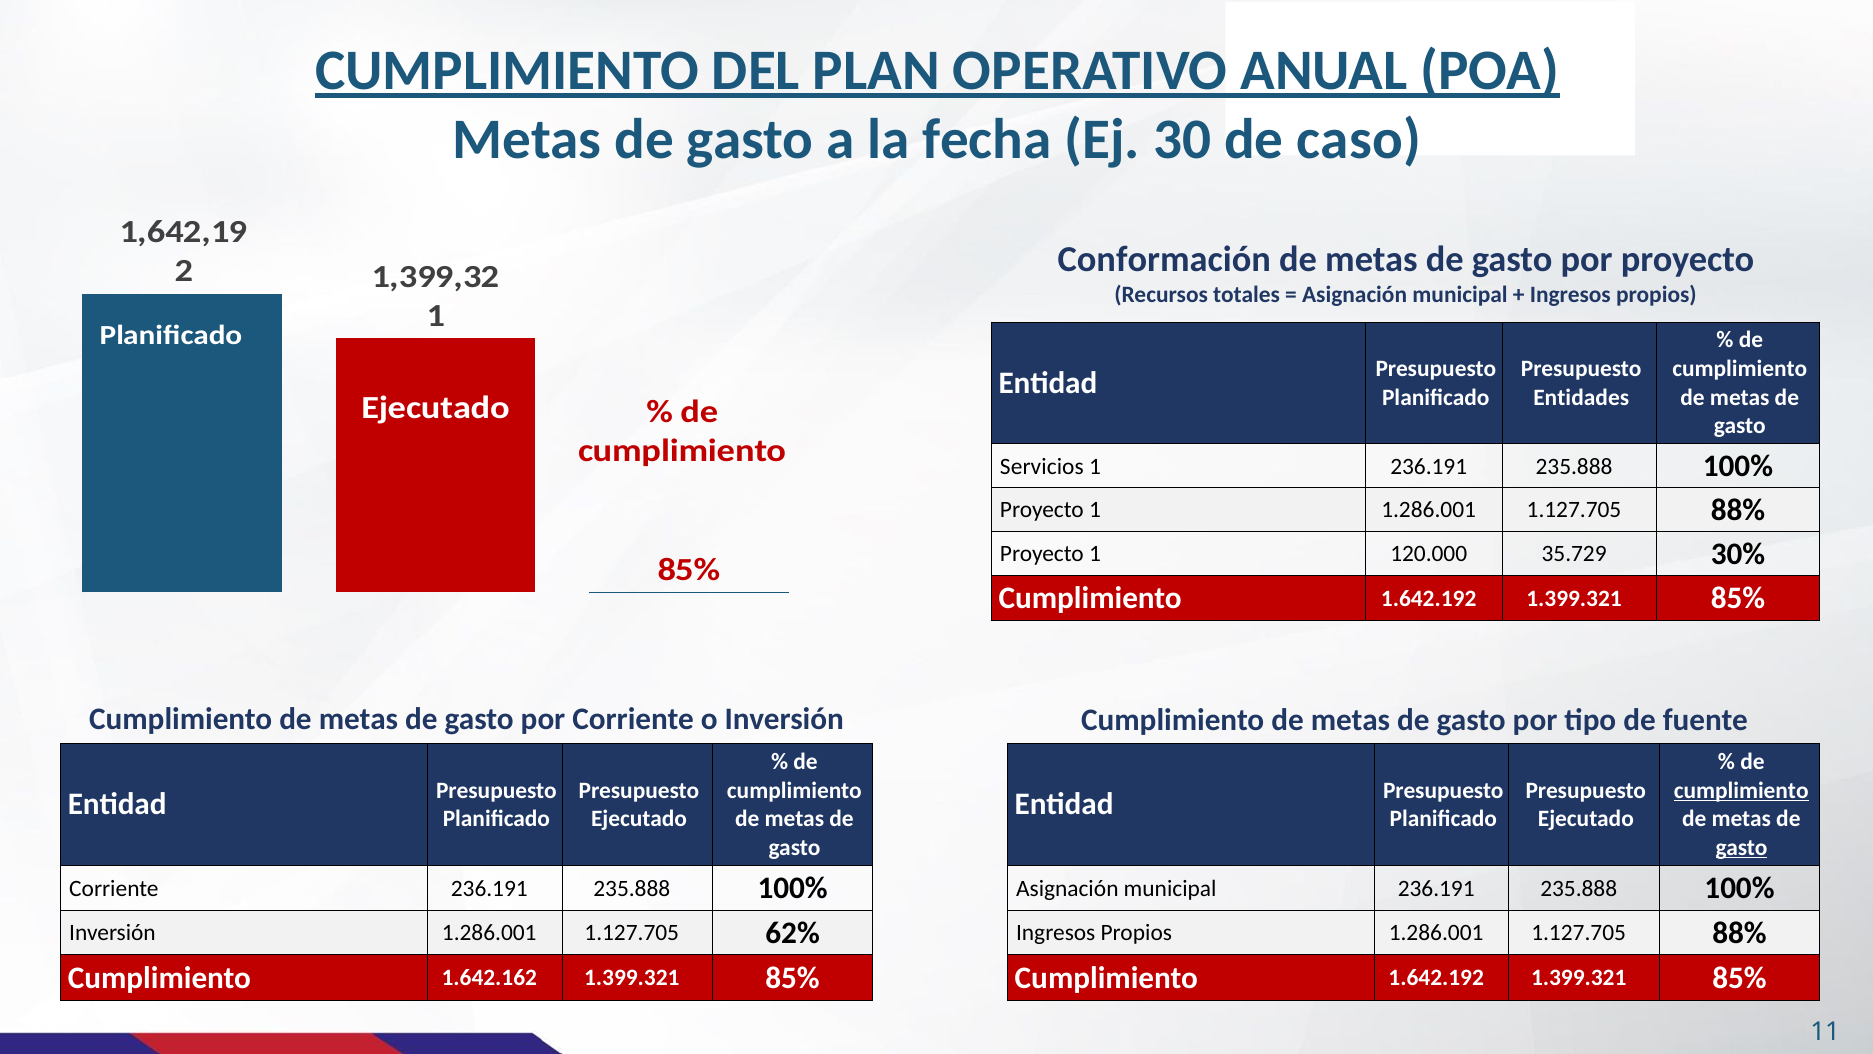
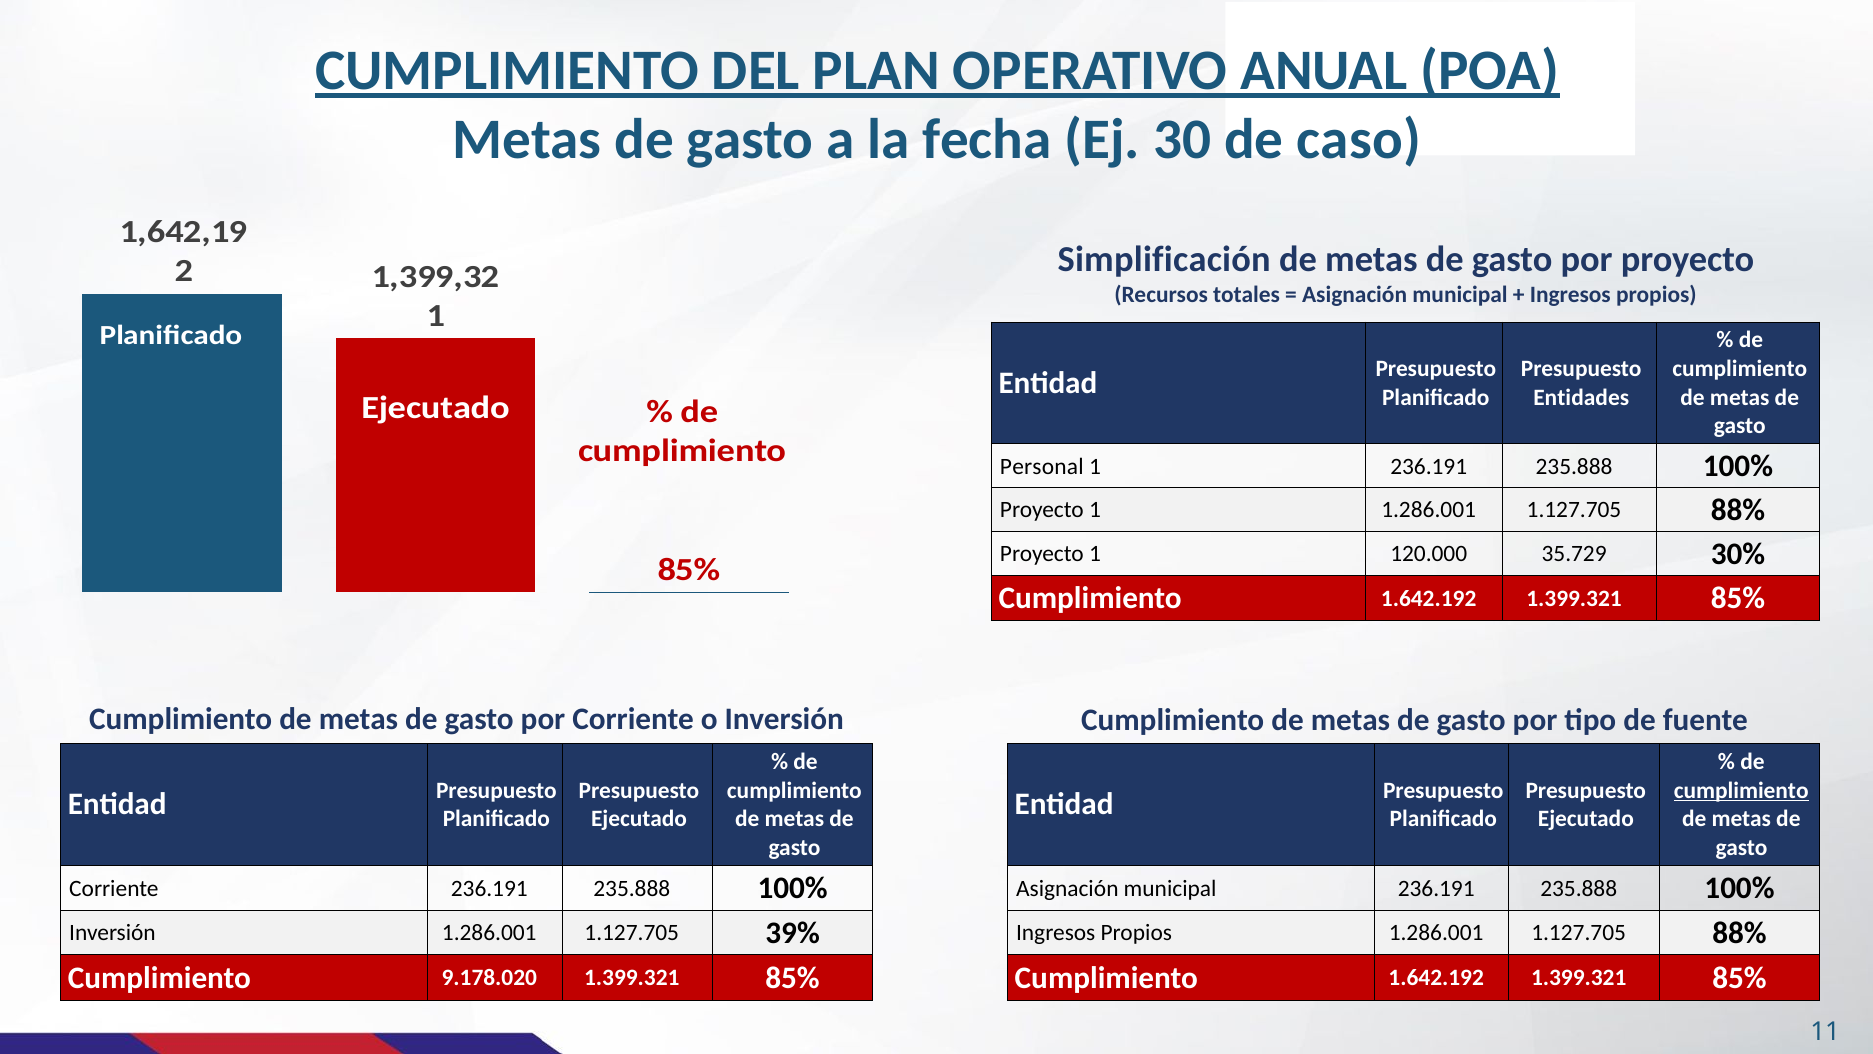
Conformación: Conformación -> Simplificación (1164, 260)
Servicios: Servicios -> Personal (1042, 466)
gasto underline: present -> none (1741, 847)
62%: 62% -> 39% (793, 933)
1.642.162: 1.642.162 -> 9.178.020 (489, 978)
